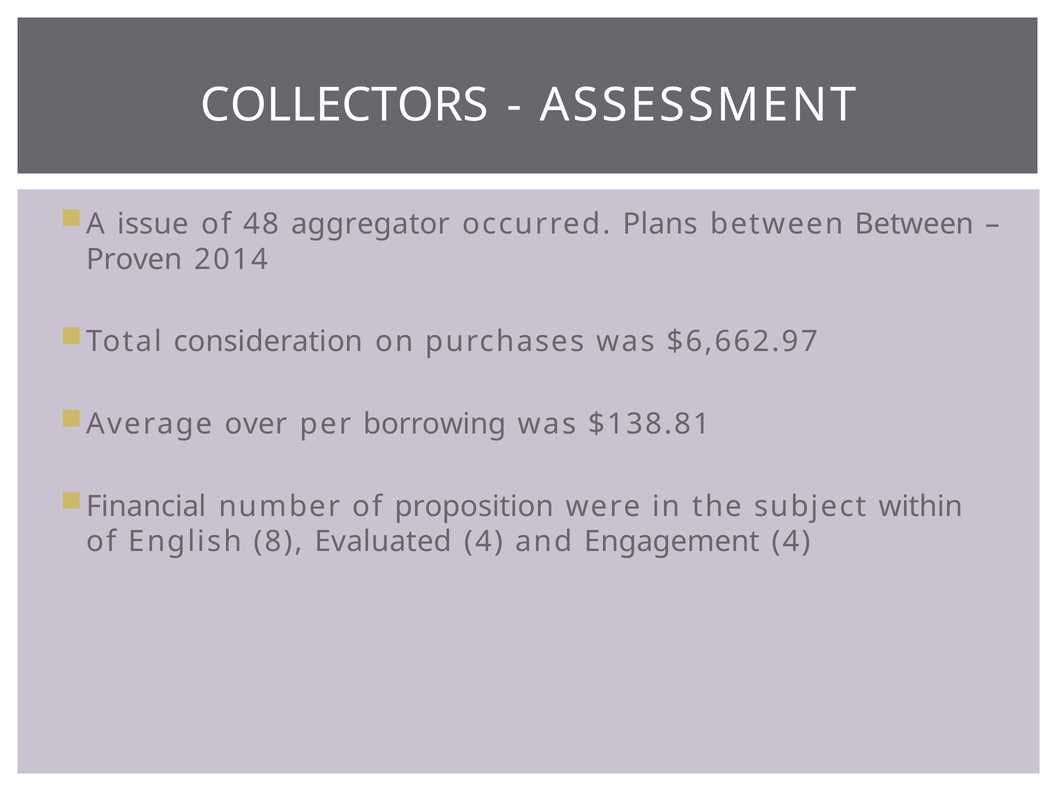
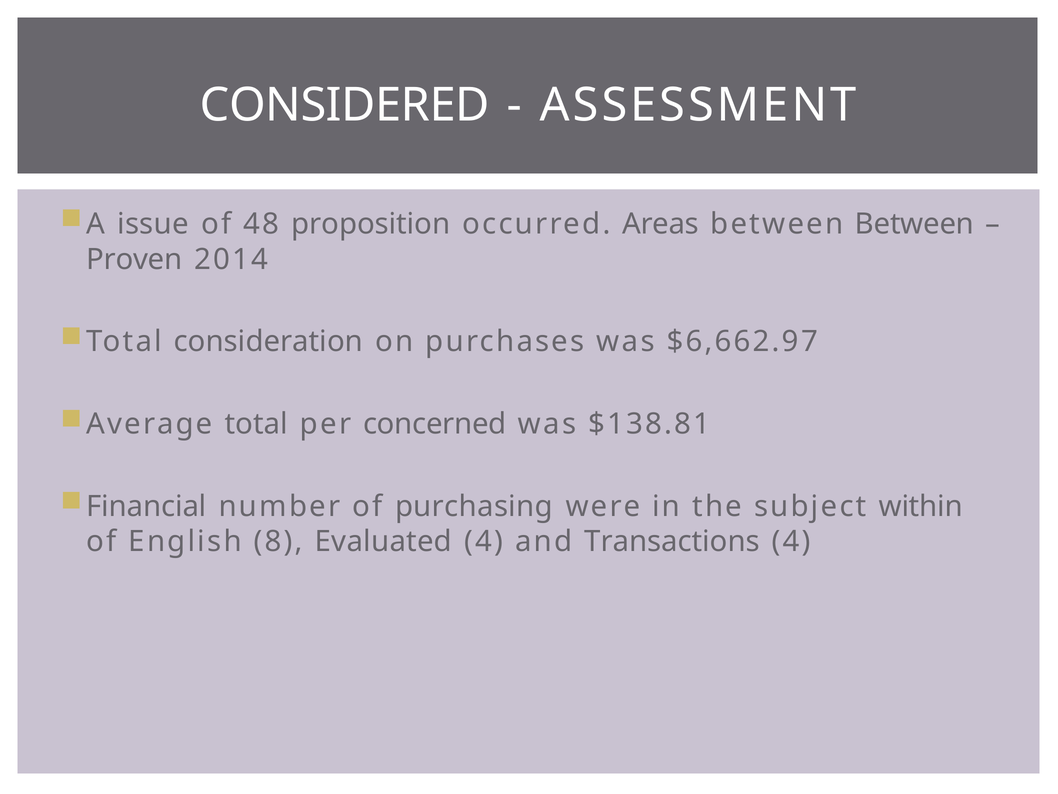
COLLECTORS: COLLECTORS -> CONSIDERED (345, 105)
aggregator: aggregator -> proposition (371, 224)
Plans: Plans -> Areas (661, 224)
Average over: over -> total (256, 424)
borrowing: borrowing -> concerned (435, 424)
proposition: proposition -> purchasing (474, 506)
Engagement: Engagement -> Transactions (672, 541)
